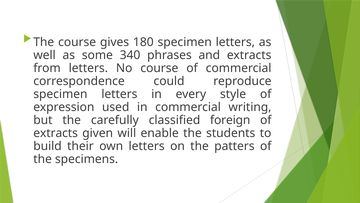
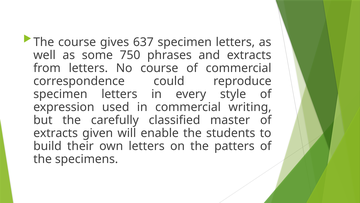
180: 180 -> 637 (143, 42)
340: 340 -> 750 (130, 55)
foreign: foreign -> master (230, 120)
